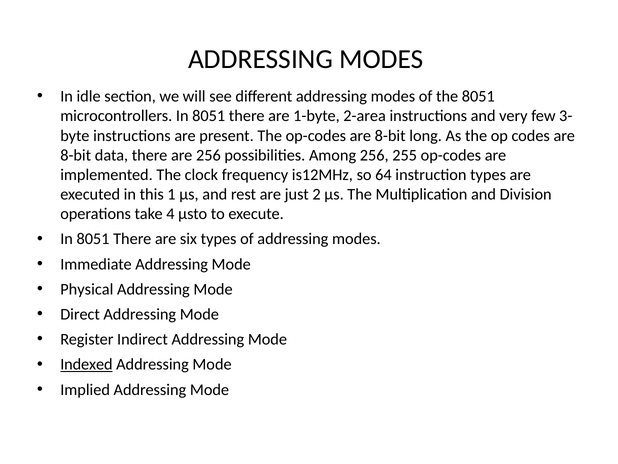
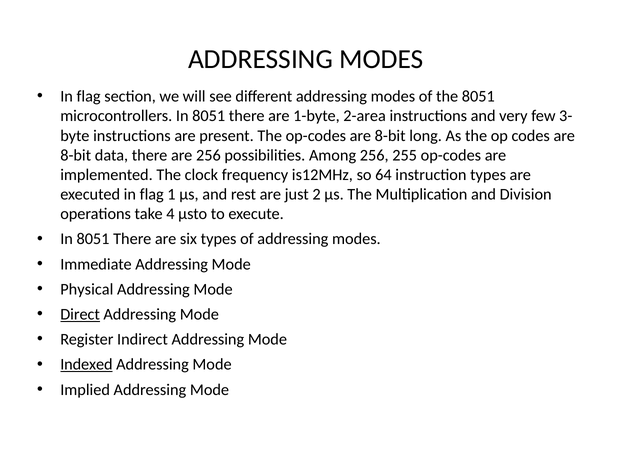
idle: idle -> flag (89, 96)
executed in this: this -> flag (152, 194)
Direct underline: none -> present (80, 314)
